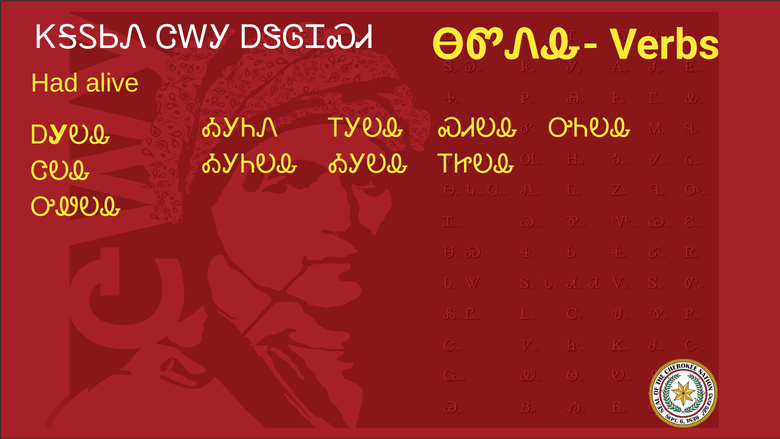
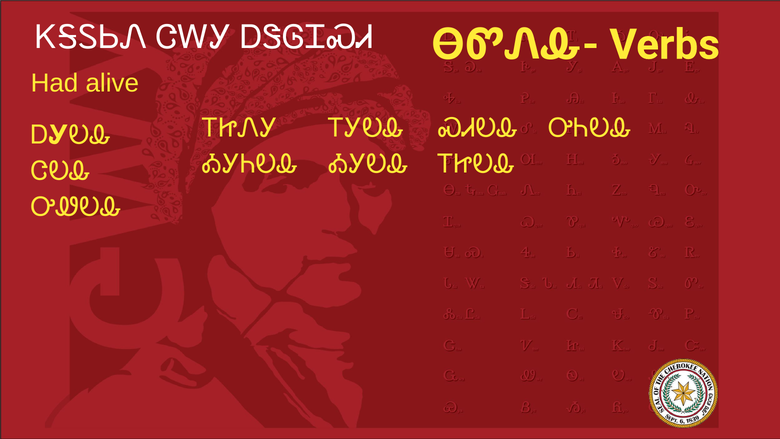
ᎣᎩᏂᏁ: ᎣᎩᏂᏁ -> ᎢᏥᏁᎩ (240, 128)
